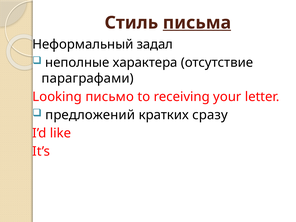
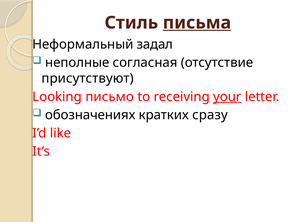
характера: характера -> согласная (145, 63)
параграфами: параграфами -> присутствуют (88, 78)
your underline: none -> present (227, 97)
предложений: предложений -> обозначениях (90, 115)
